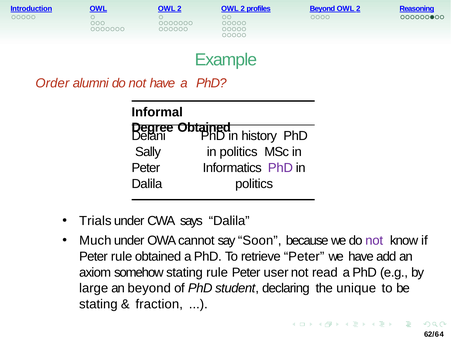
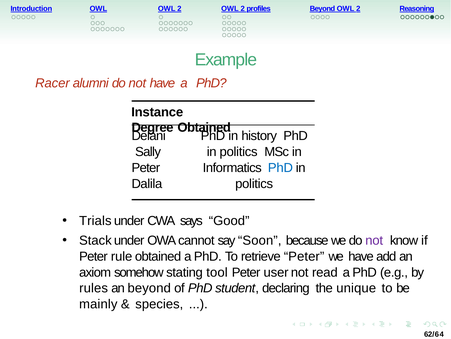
Order: Order -> Racer (52, 83)
Informal: Informal -> Instance (157, 112)
PhD colour: purple -> blue (280, 168)
says Dalila: Dalila -> Good (229, 221)
Much: Much -> Stack (95, 240)
stating rule: rule -> tool (217, 272)
large: large -> rules (94, 288)
stating: stating -> mainly (98, 304)
fraction: fraction -> species (159, 304)
